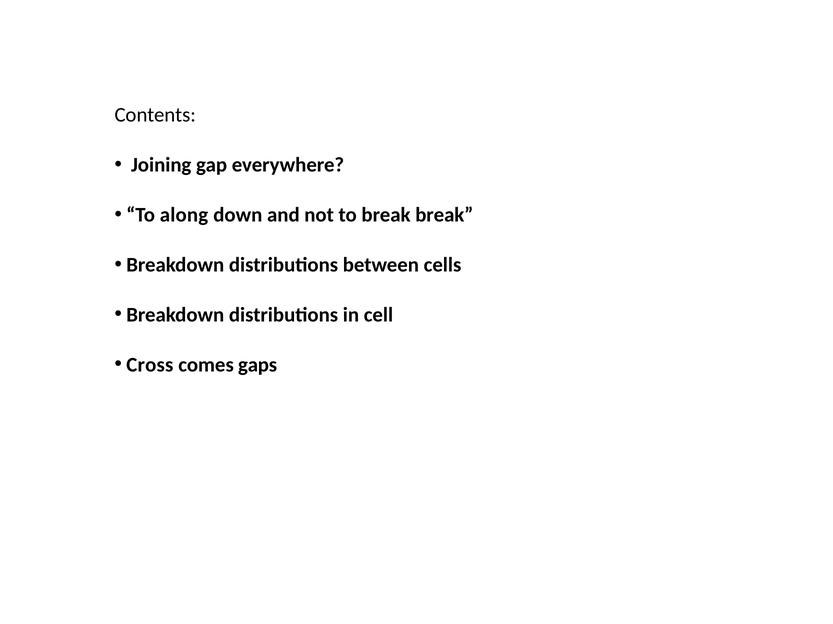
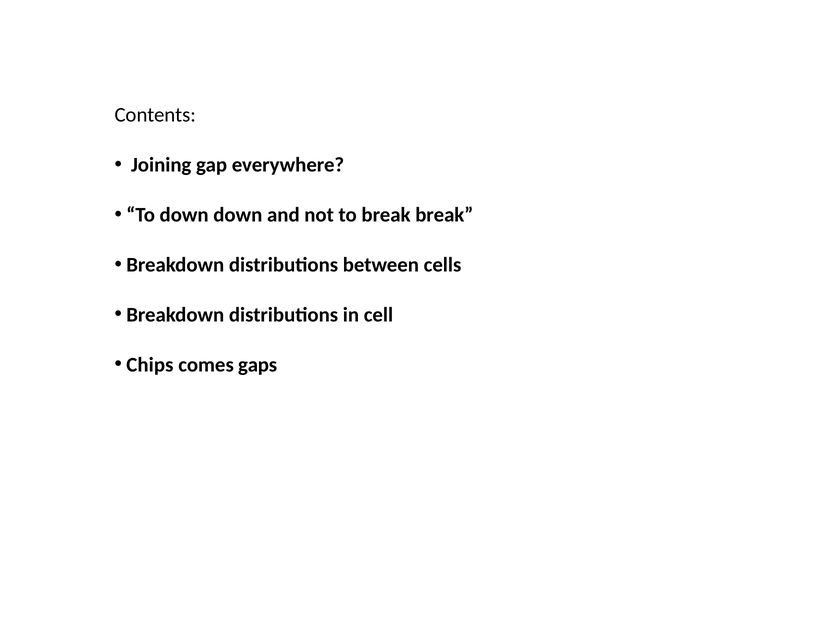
To along: along -> down (184, 215)
Cross: Cross -> Chips (150, 365)
